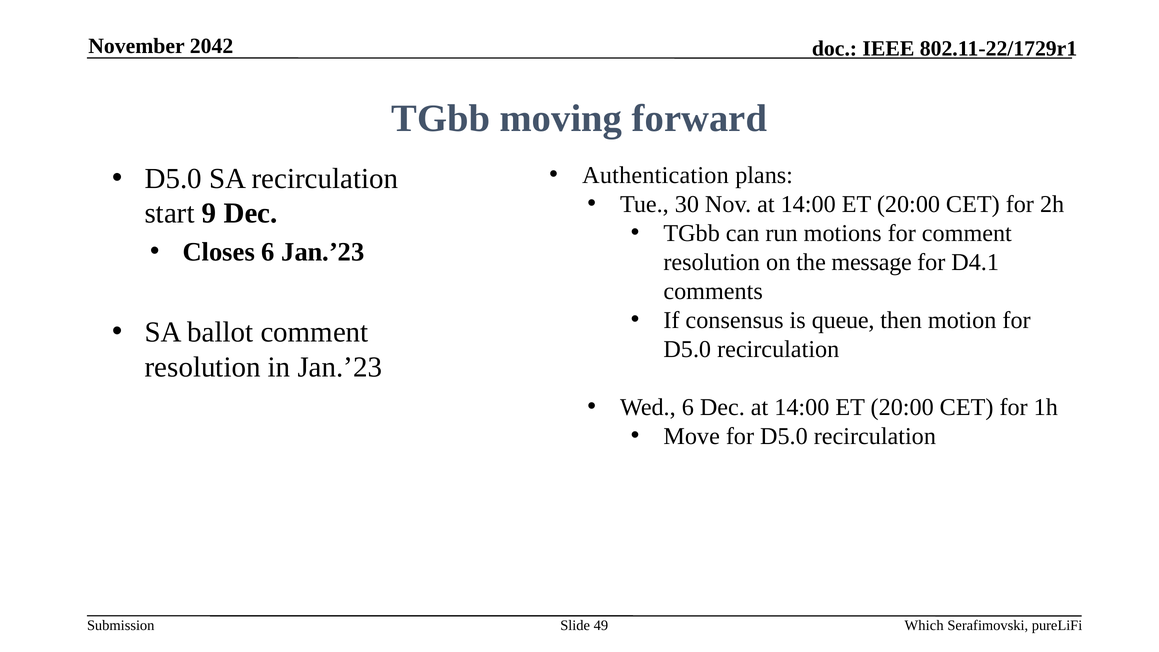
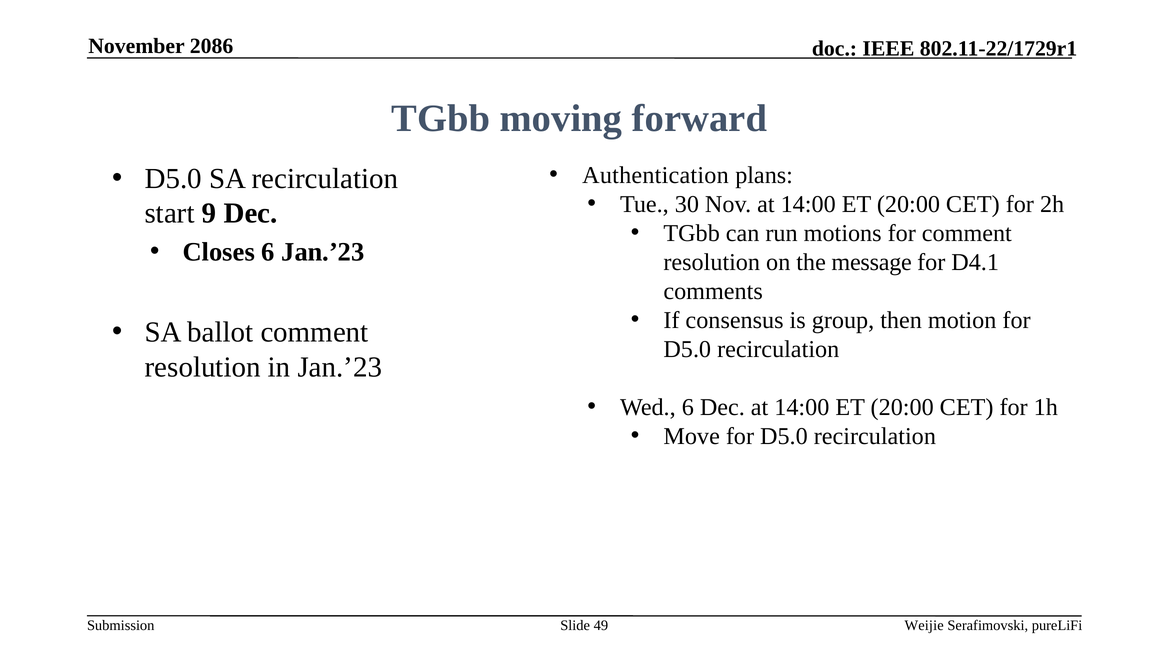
2042: 2042 -> 2086 (212, 46)
queue: queue -> group (843, 320)
Which: Which -> Weijie (924, 625)
